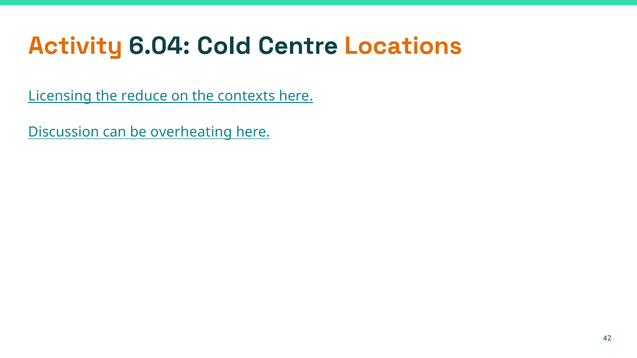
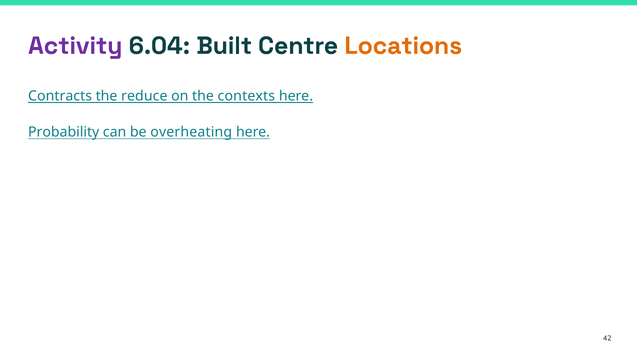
Activity colour: orange -> purple (75, 46)
Cold: Cold -> Built (224, 46)
Licensing: Licensing -> Contracts (60, 96)
Discussion: Discussion -> Probability (64, 132)
